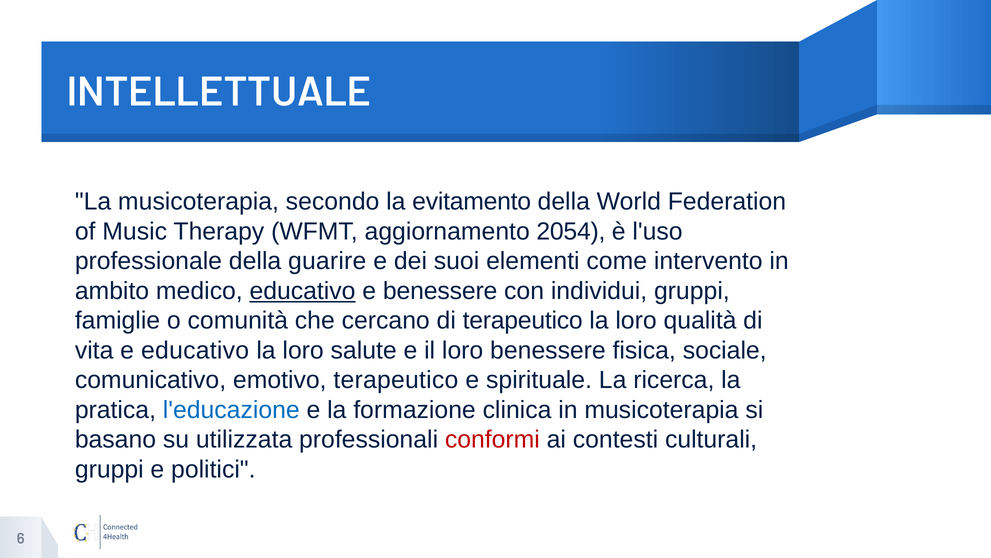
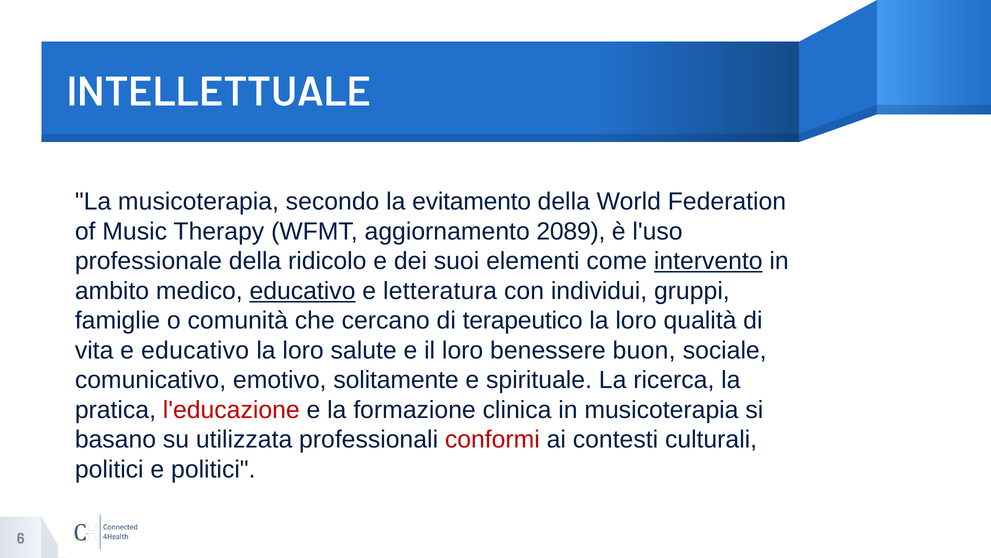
2054: 2054 -> 2089 (571, 231)
guarire: guarire -> ridicolo (327, 261)
intervento underline: none -> present (708, 261)
e benessere: benessere -> letteratura (440, 291)
fisica: fisica -> buon (644, 350)
emotivo terapeutico: terapeutico -> solitamente (396, 380)
l'educazione colour: blue -> red (231, 410)
gruppi: gruppi -> politici (109, 469)
